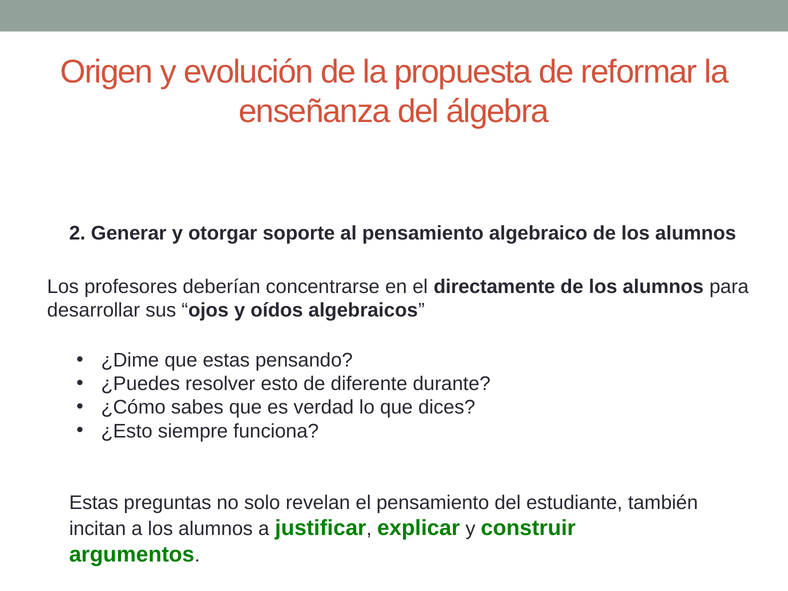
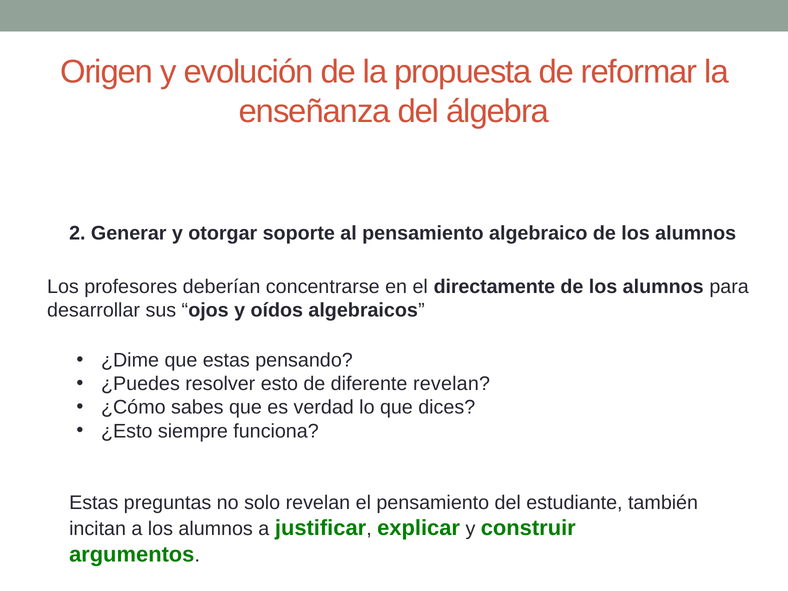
diferente durante: durante -> revelan (452, 384)
